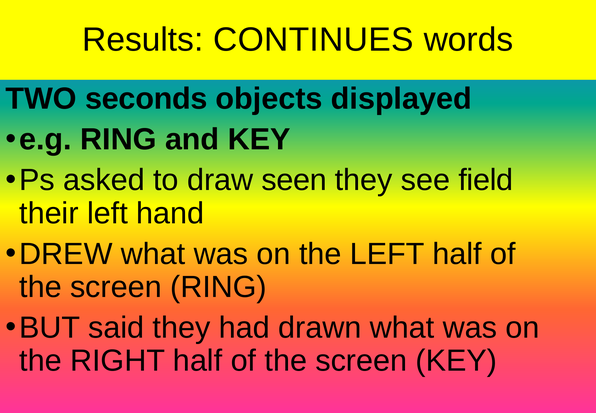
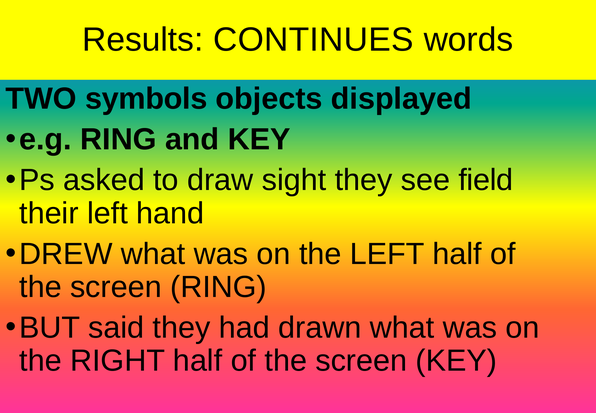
seconds: seconds -> symbols (146, 99)
seen: seen -> sight (294, 180)
